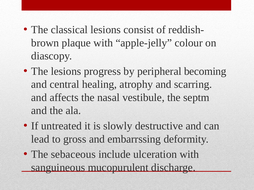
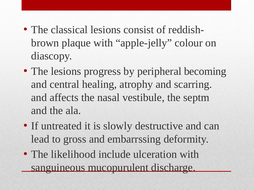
sebaceous: sebaceous -> likelihood (73, 155)
